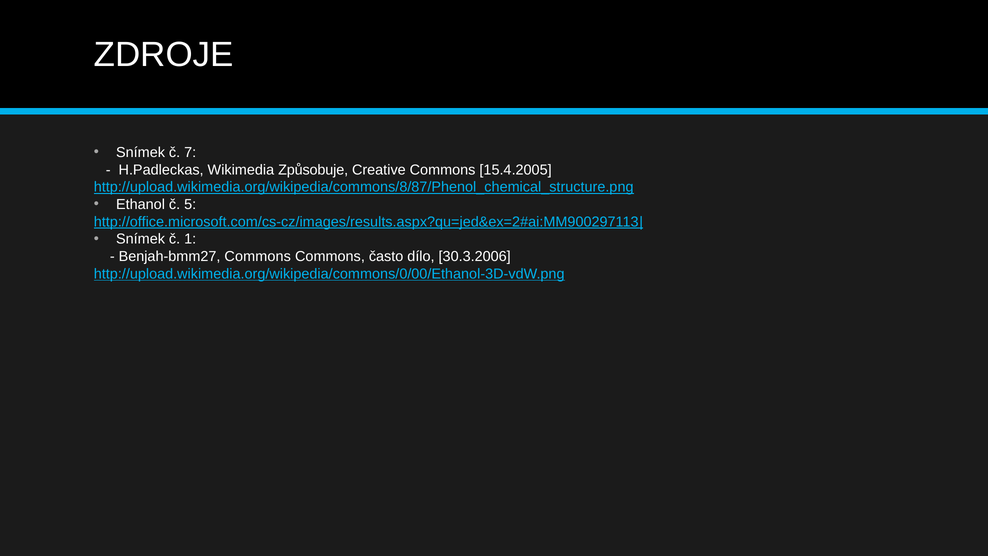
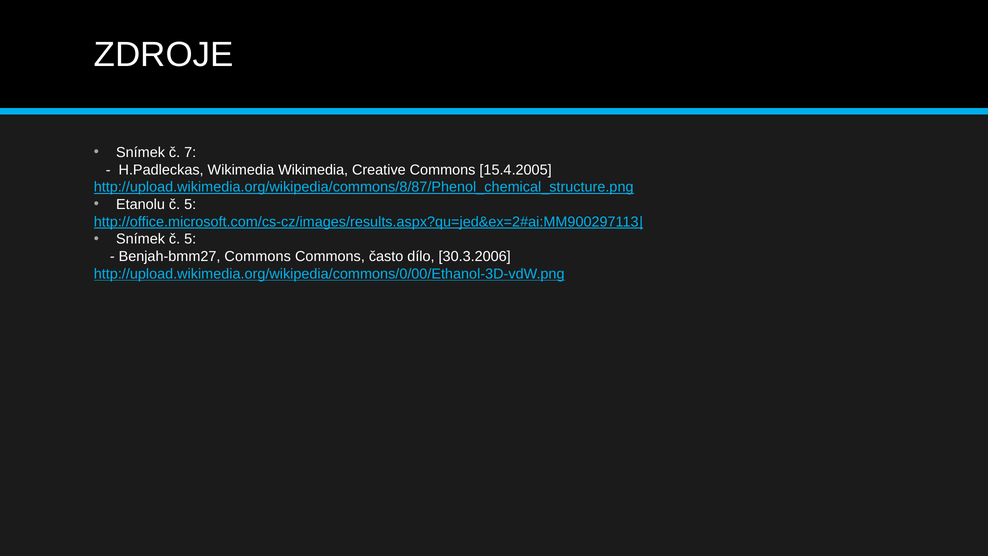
Wikimedia Způsobuje: Způsobuje -> Wikimedia (313, 170)
Ethanol: Ethanol -> Etanolu (141, 204)
Snímek č 1: 1 -> 5 (190, 239)
